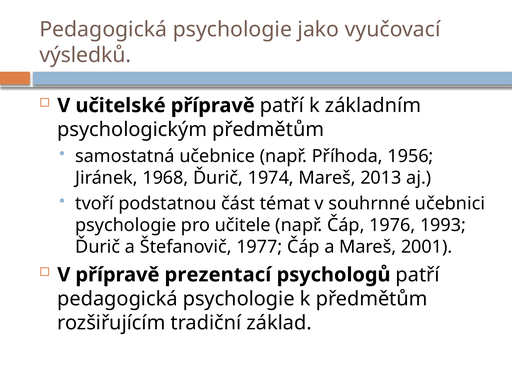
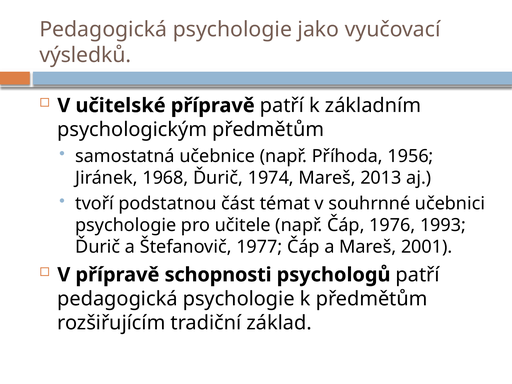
prezentací: prezentací -> schopnosti (218, 275)
